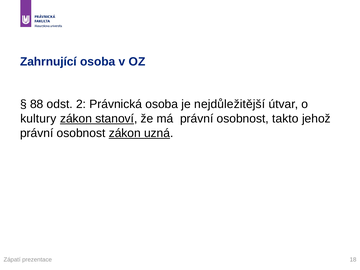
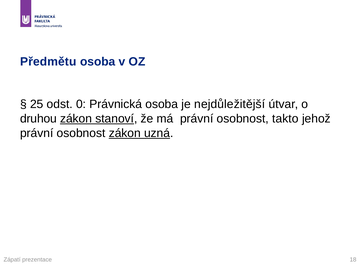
Zahrnující: Zahrnující -> Předmětu (48, 62)
88: 88 -> 25 (37, 104)
2: 2 -> 0 (81, 104)
kultury: kultury -> druhou (38, 119)
